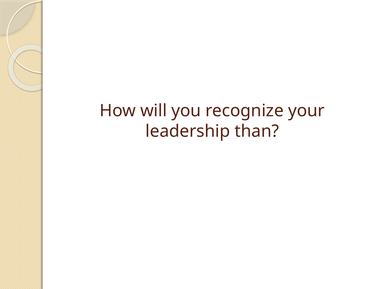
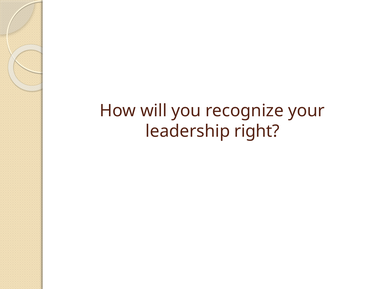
than: than -> right (257, 131)
